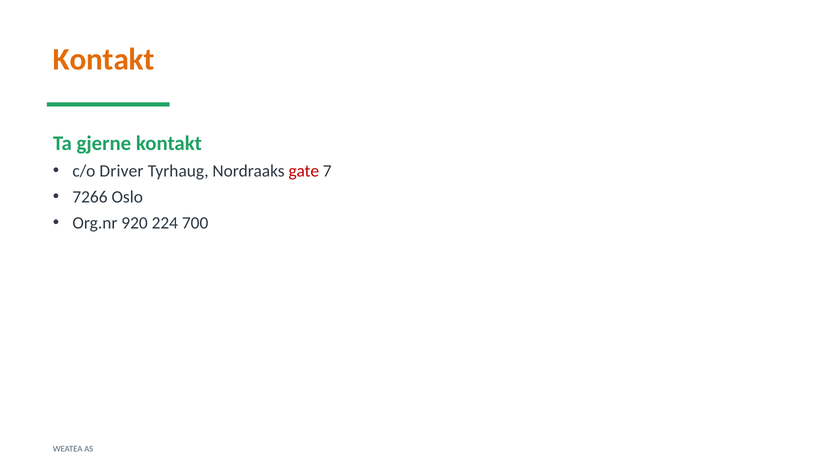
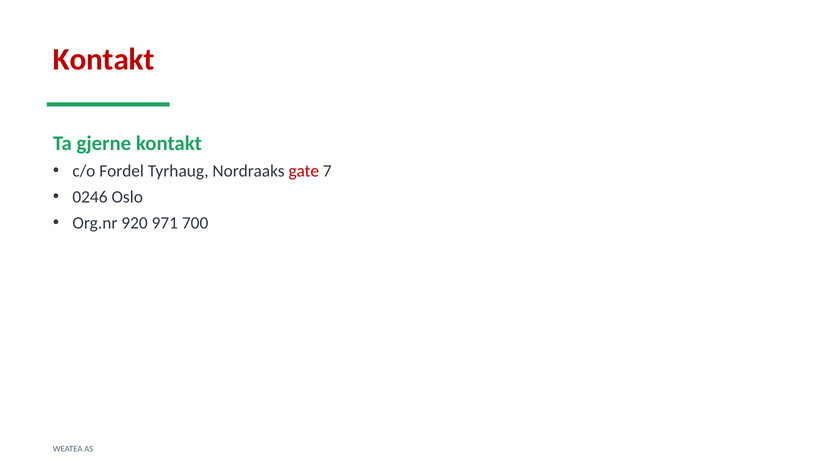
Kontakt colour: orange -> red (104, 59)
Driver: Driver -> Fordel (122, 171)
7266: 7266 -> 0246 (90, 197)
224: 224 -> 971 (165, 223)
